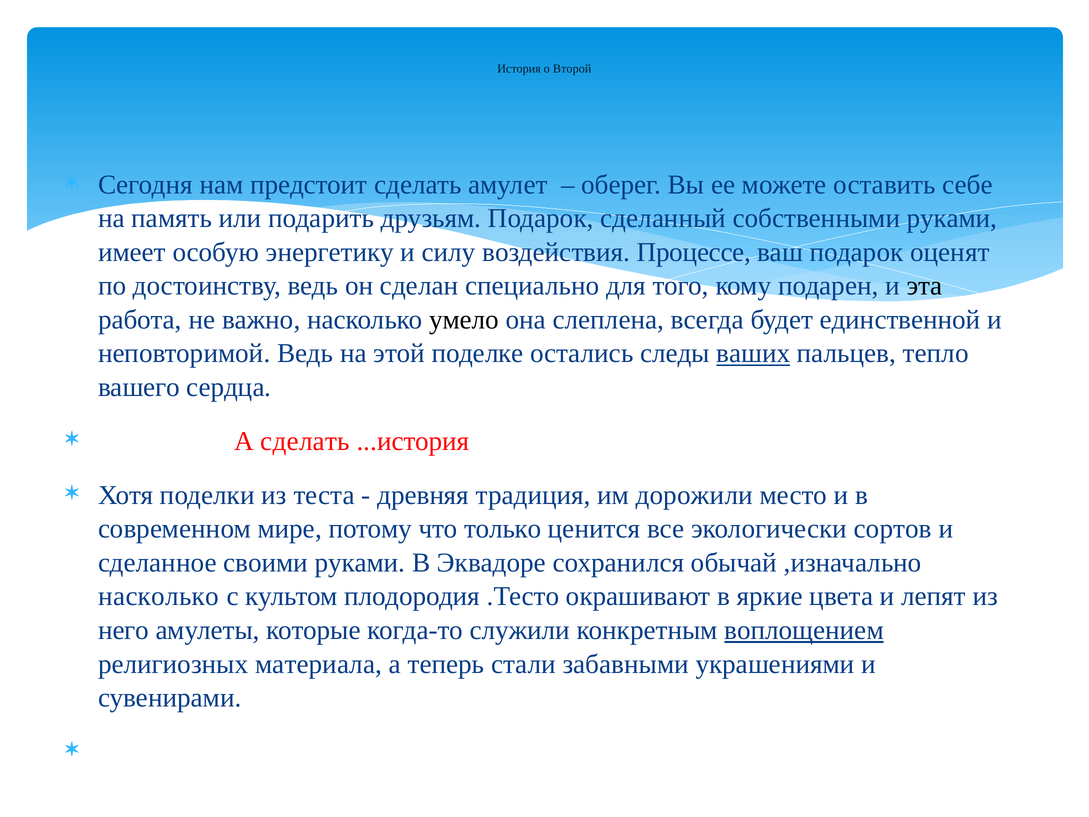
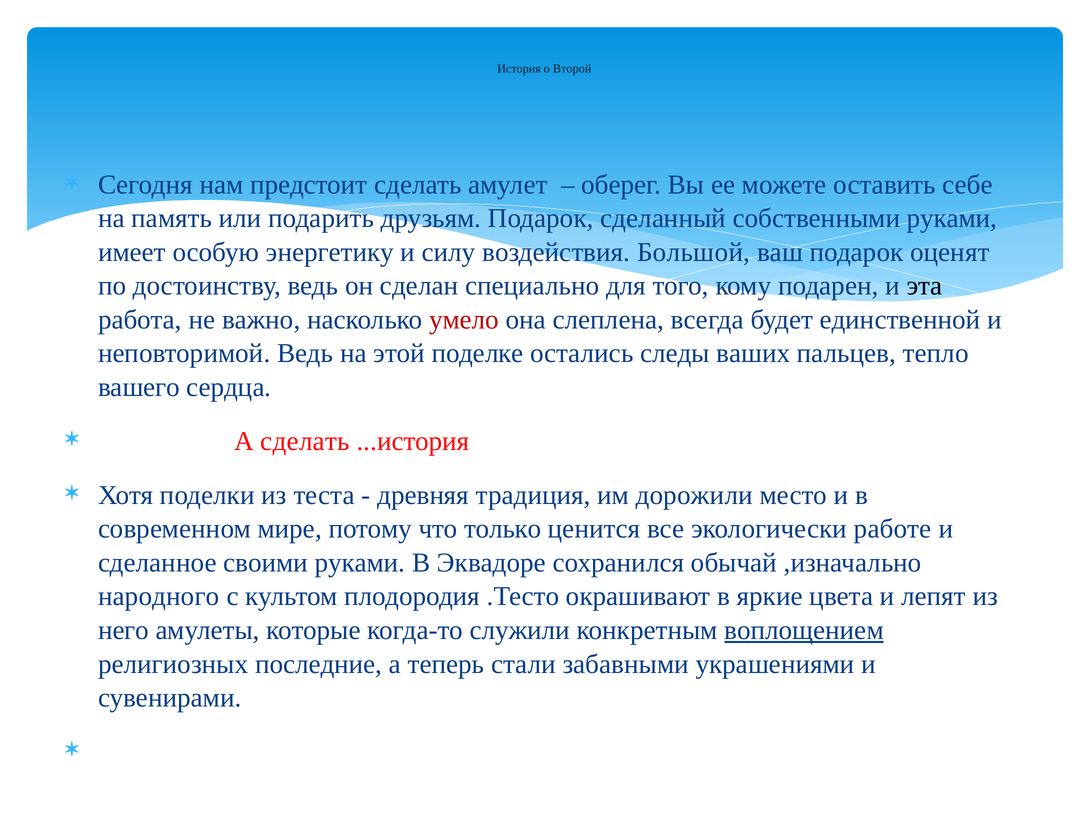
Процессе: Процессе -> Большой (694, 252)
умело colour: black -> red (464, 320)
ваших underline: present -> none (753, 353)
сортов: сортов -> работе (893, 529)
насколько: насколько -> народного (159, 596)
материала: материала -> последние (319, 664)
